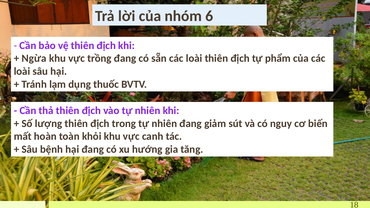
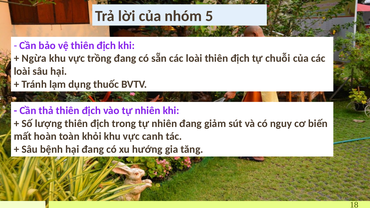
6: 6 -> 5 (209, 16)
phẩm: phẩm -> chuỗi (278, 58)
